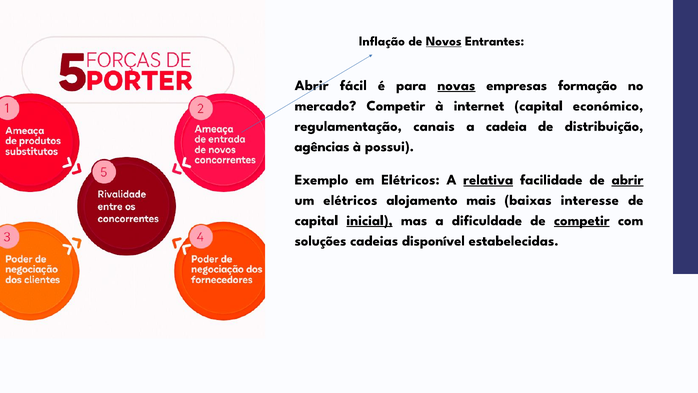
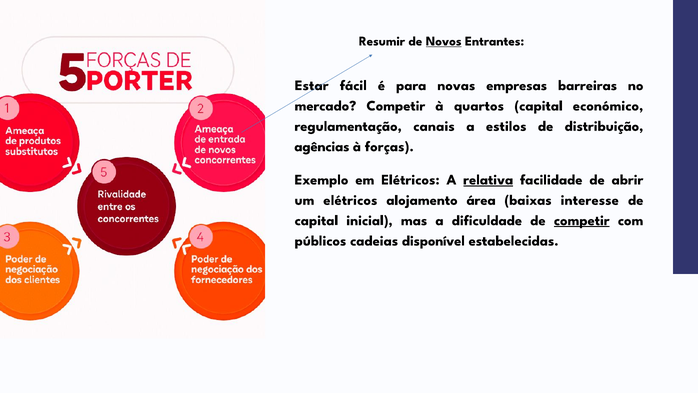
Inflação: Inflação -> Resumir (382, 41)
Abrir: Abrir -> Estar (312, 85)
novas underline: present -> none (456, 85)
formação: formação -> barreiras (588, 85)
internet: internet -> quartos (479, 106)
cadeia: cadeia -> estilos (506, 126)
possui: possui -> forças (389, 146)
abrir underline: present -> none (627, 179)
mais: mais -> área (481, 200)
inicial underline: present -> none (370, 220)
soluções: soluções -> públicos (320, 241)
